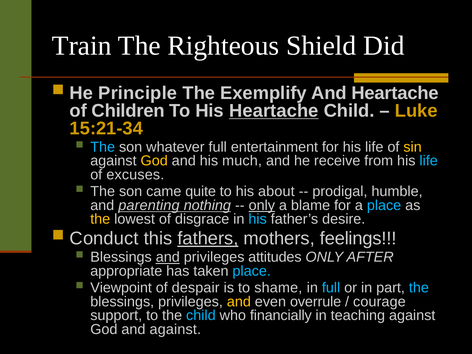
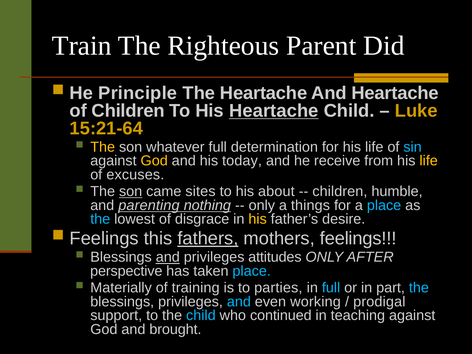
Shield: Shield -> Parent (321, 46)
The Exemplify: Exemplify -> Heartache (264, 93)
15:21-34: 15:21-34 -> 15:21-64 (106, 128)
The colour: light blue -> yellow (103, 147)
entertainment: entertainment -> determination (274, 147)
sin colour: yellow -> light blue (413, 147)
much: much -> today (242, 161)
life colour: light blue -> yellow (429, 161)
son underline: none -> present (131, 191)
quite: quite -> sites (200, 191)
prodigal: prodigal -> children (340, 191)
only underline: present -> none (262, 205)
blame: blame -> things (310, 205)
the colour: yellow -> light blue (100, 219)
his colour: light blue -> yellow (258, 219)
Conduct: Conduct -> Feelings (104, 238)
appropriate: appropriate -> perspective (126, 271)
Viewpoint: Viewpoint -> Materially (121, 288)
despair: despair -> training (196, 288)
shame: shame -> parties (278, 288)
and colour: yellow -> light blue (239, 302)
overrule: overrule -> working (316, 302)
courage: courage -> prodigal (379, 302)
financially: financially -> continued (281, 315)
and against: against -> brought (175, 329)
